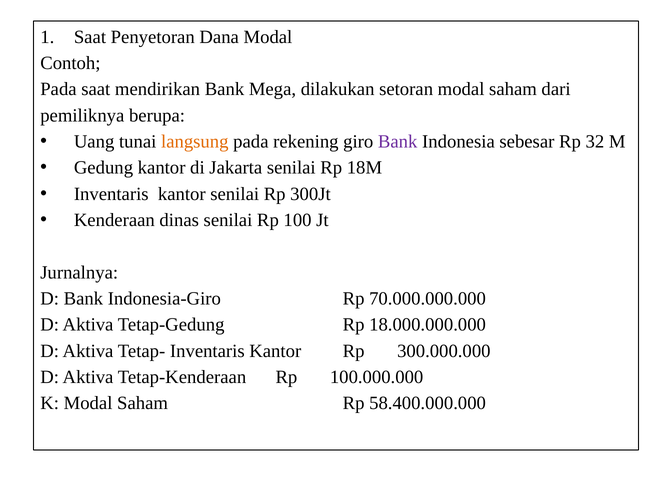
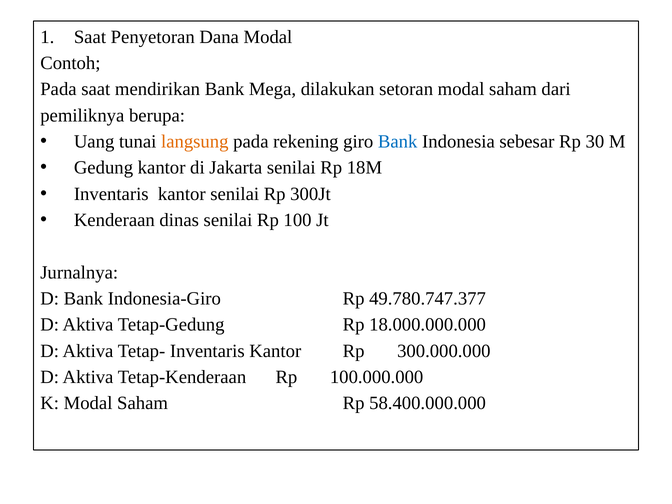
Bank colour: purple -> blue (398, 142)
32: 32 -> 30 (595, 142)
70.000.000.000: 70.000.000.000 -> 49.780.747.377 (428, 299)
